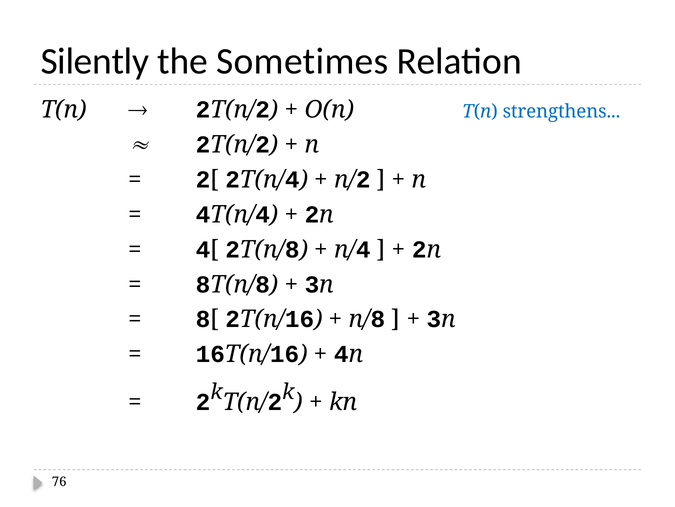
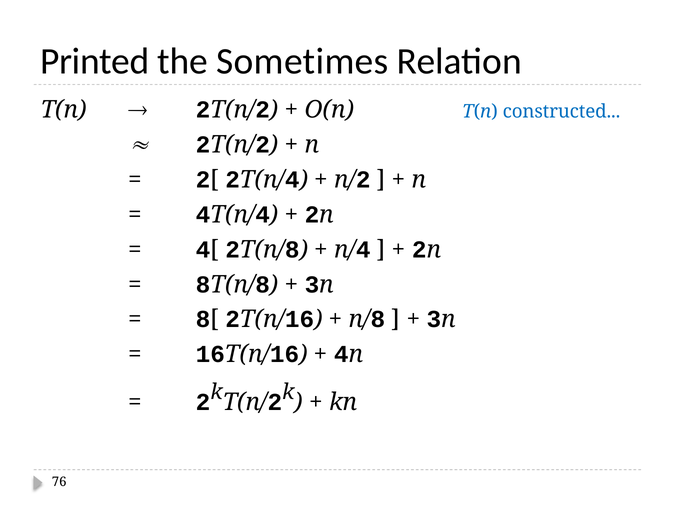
Silently: Silently -> Printed (95, 61)
strengthens: strengthens -> constructed (562, 112)
